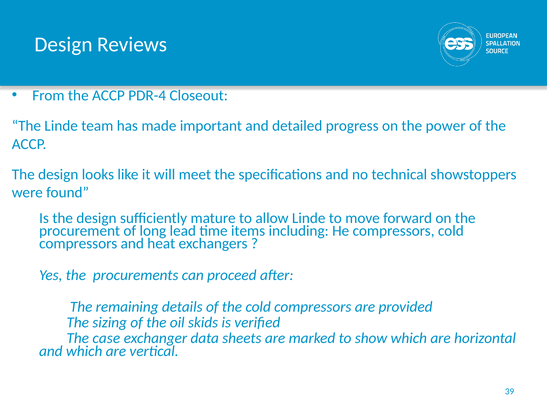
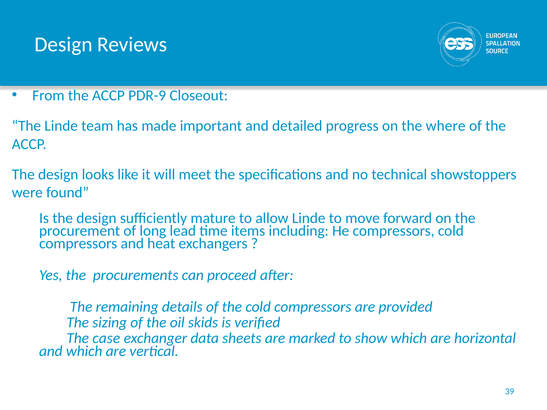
PDR-4: PDR-4 -> PDR-9 (147, 96)
power: power -> where (446, 126)
